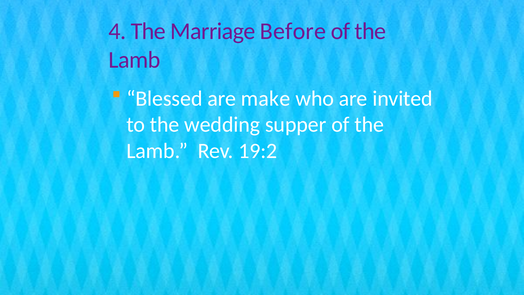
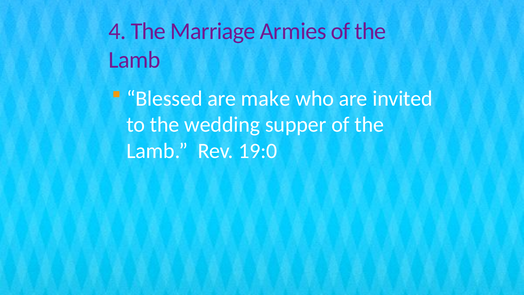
Before: Before -> Armies (293, 31)
19:2: 19:2 -> 19:0 (258, 151)
